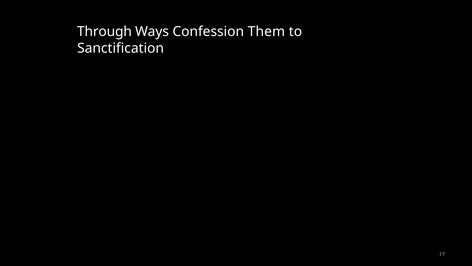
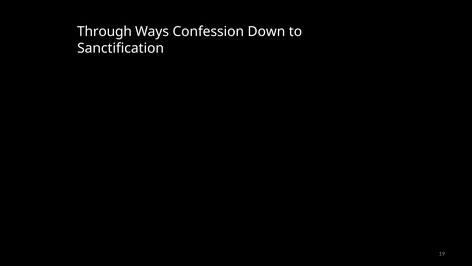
Them: Them -> Down (266, 32)
